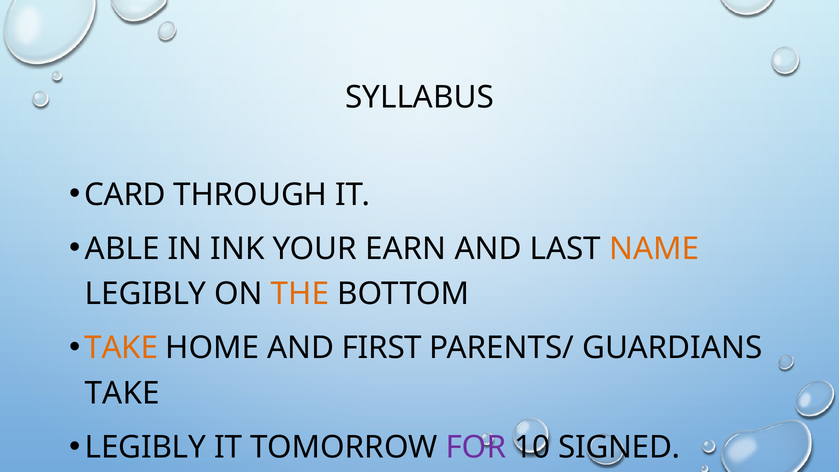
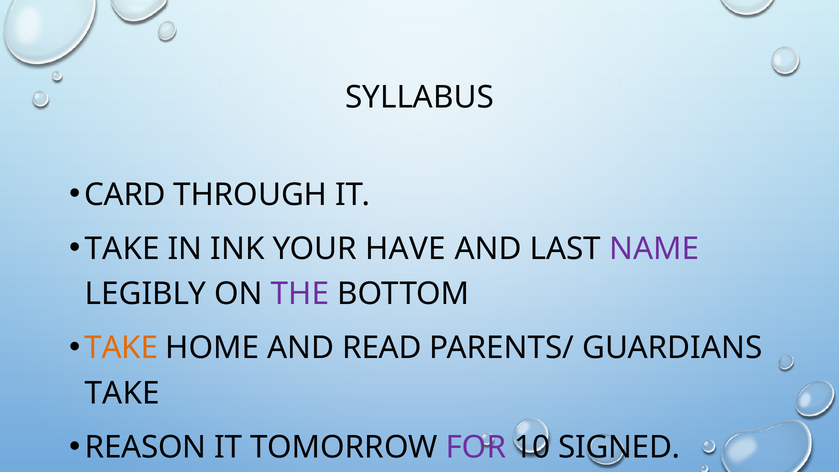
ABLE: ABLE -> TAKE (122, 249)
EARN: EARN -> HAVE (406, 249)
NAME colour: orange -> purple (654, 249)
THE colour: orange -> purple (300, 294)
FIRST: FIRST -> READ (382, 348)
LEGIBLY: LEGIBLY -> REASON (146, 447)
